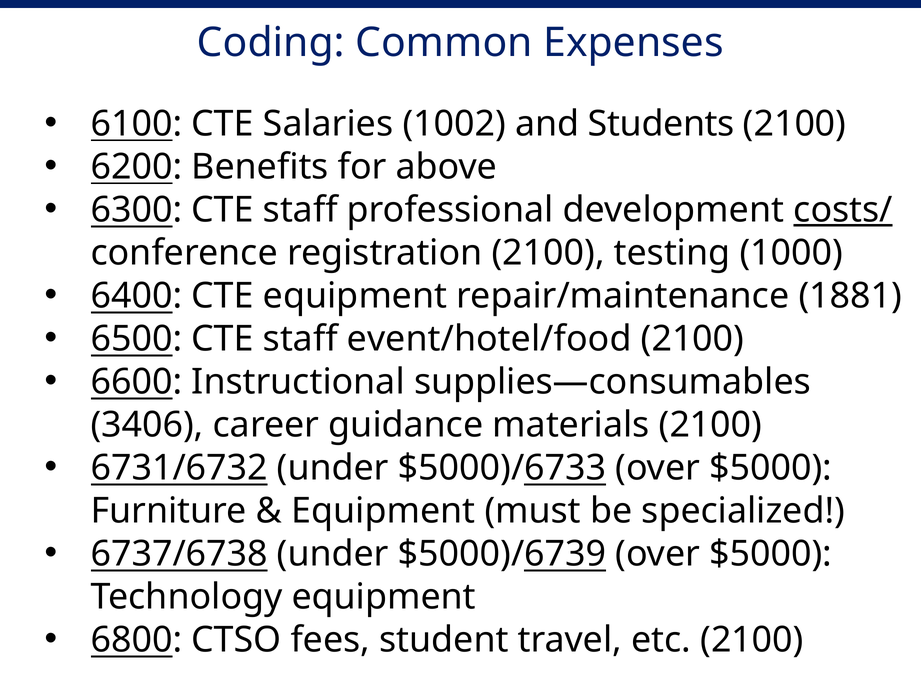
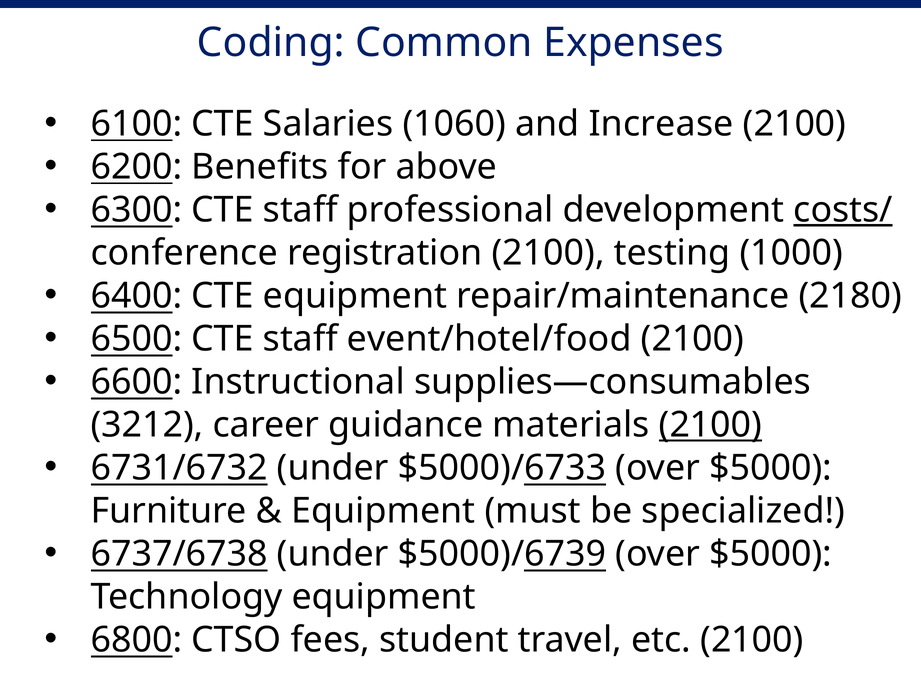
1002: 1002 -> 1060 (454, 124)
Students: Students -> Increase (661, 124)
1881: 1881 -> 2180 (850, 296)
3406: 3406 -> 3212 (147, 425)
2100 underline: none -> present (710, 425)
